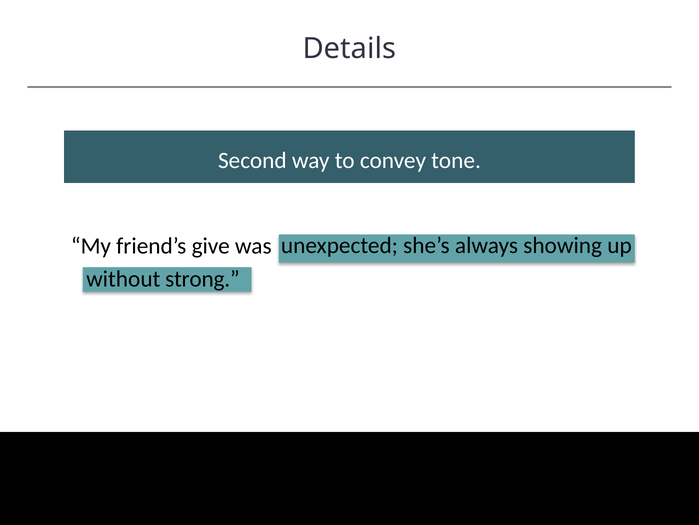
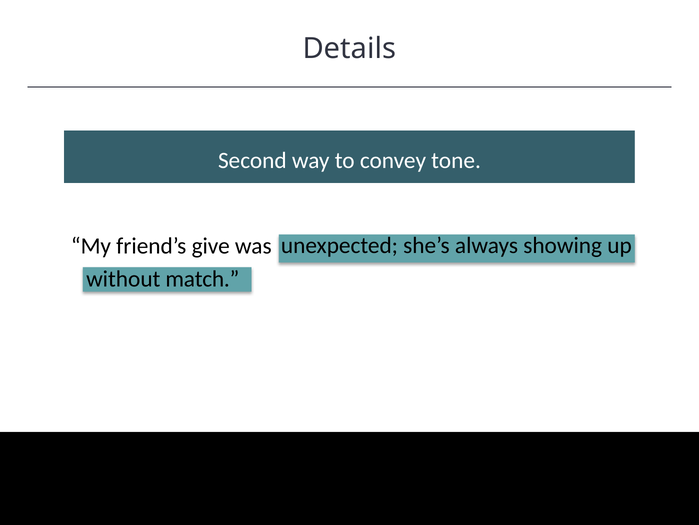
strong: strong -> match (202, 279)
